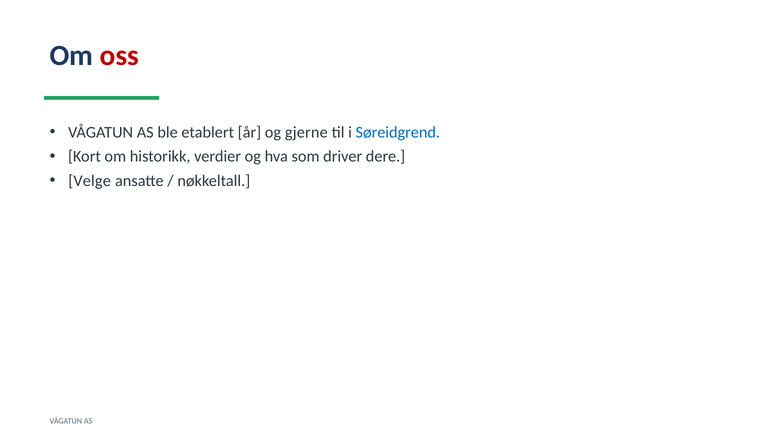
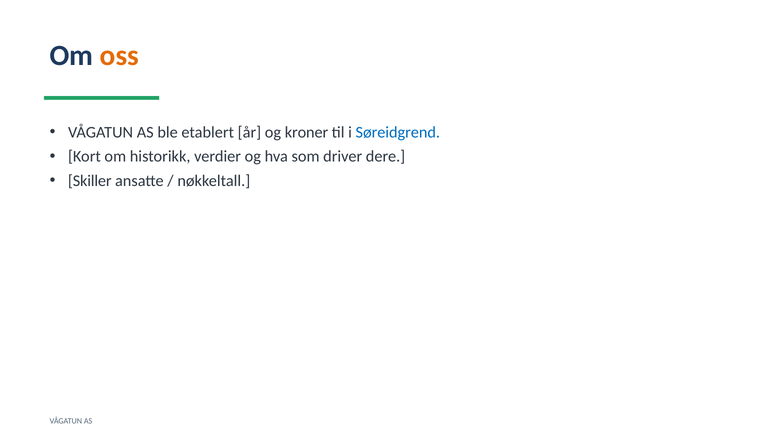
oss colour: red -> orange (119, 56)
gjerne: gjerne -> kroner (307, 132)
Velge: Velge -> Skiller (90, 181)
